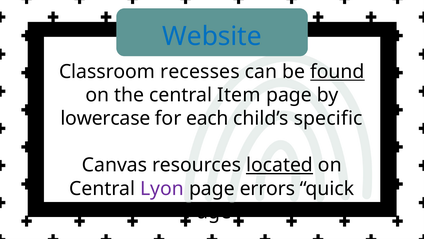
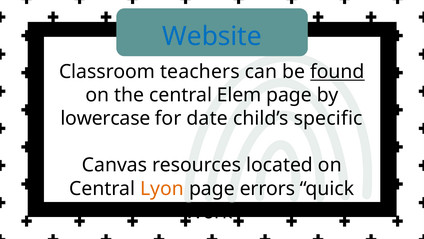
recesses: recesses -> teachers (200, 72)
Item: Item -> Elem (239, 95)
each: each -> date (207, 118)
located underline: present -> none (279, 165)
Lyon colour: purple -> orange (162, 188)
Page: Page -> Work (212, 212)
